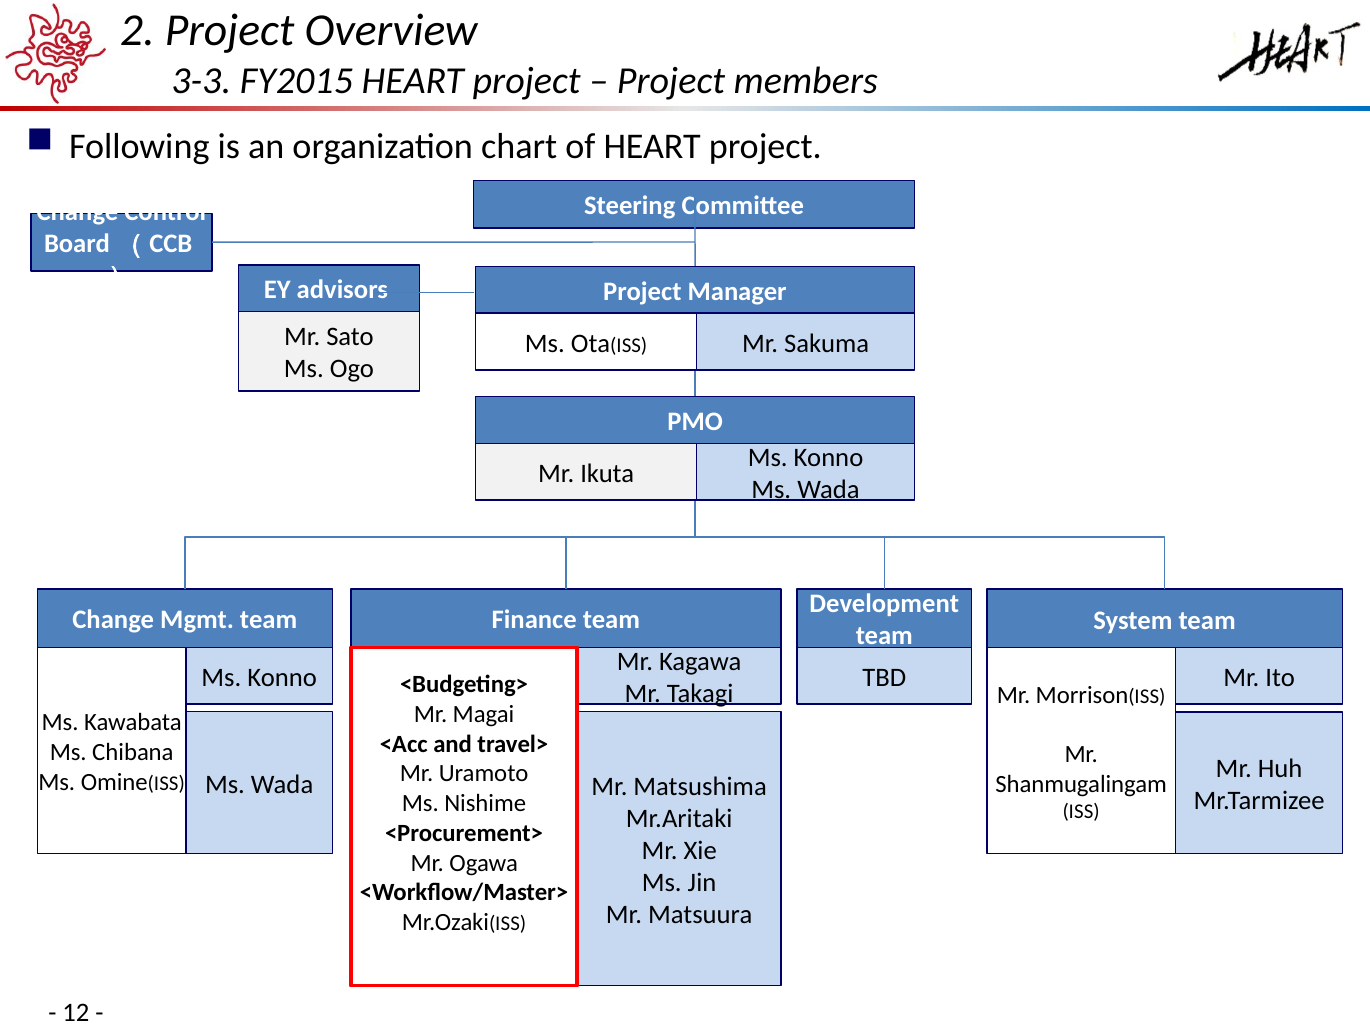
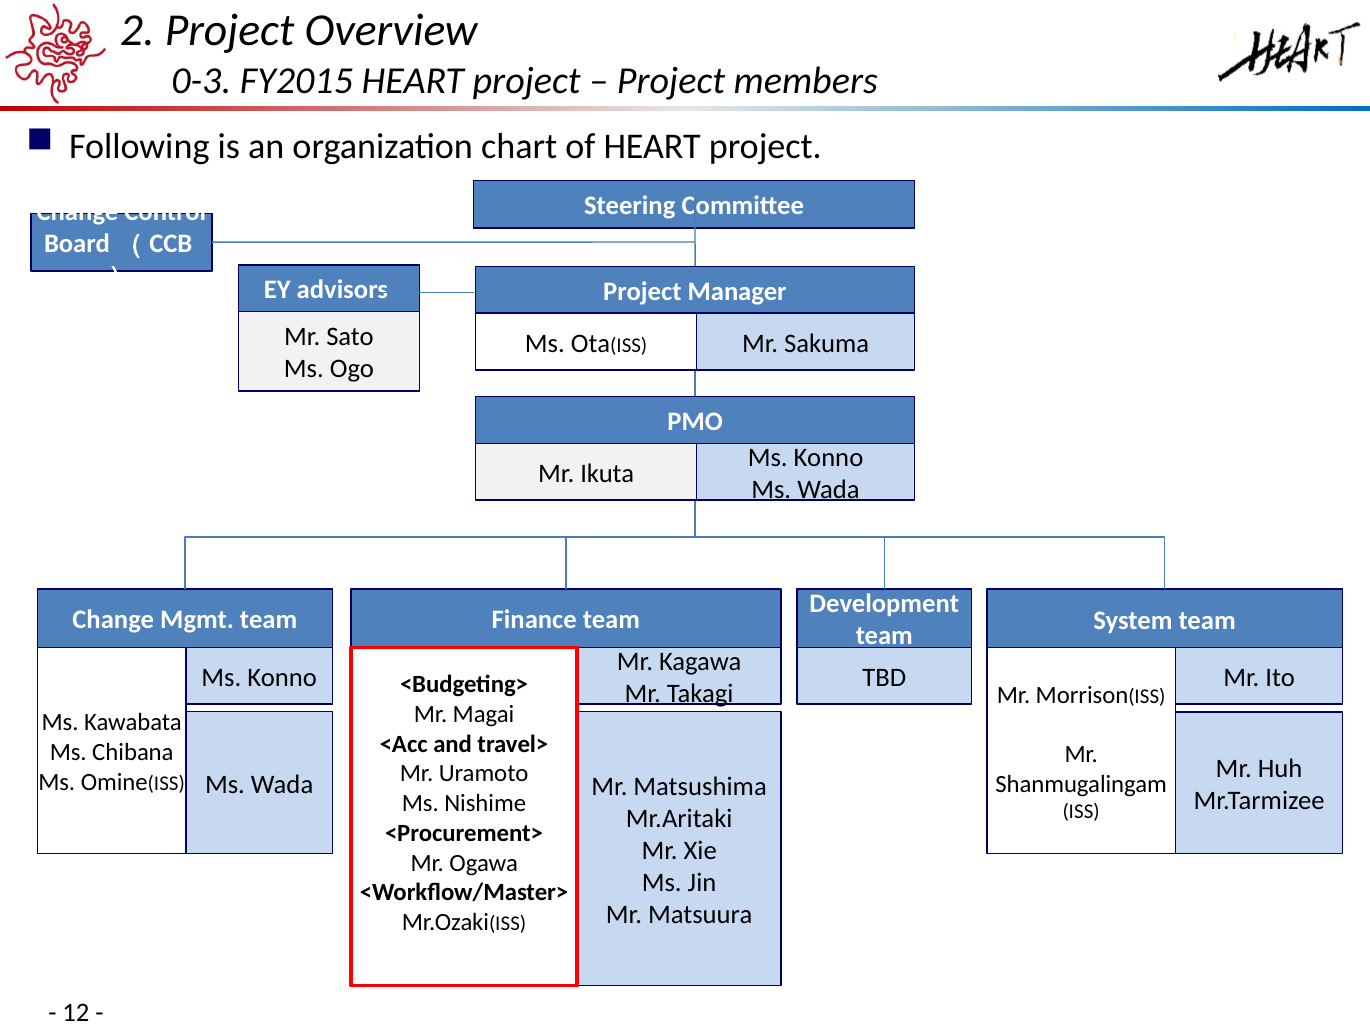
3-3: 3-3 -> 0-3 (201, 80)
